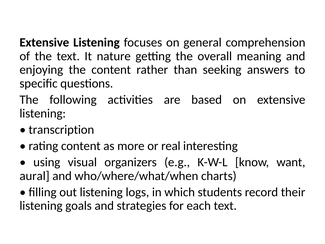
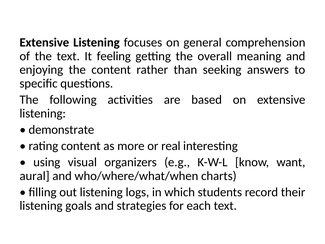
nature: nature -> feeling (114, 56)
transcription: transcription -> demonstrate (61, 130)
